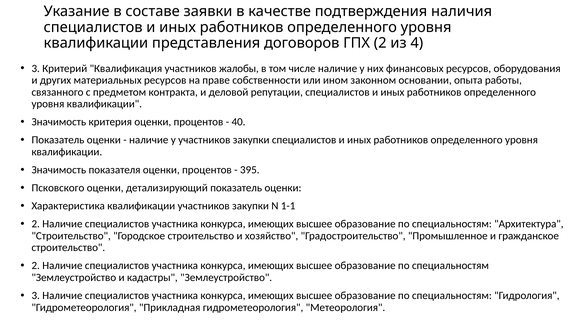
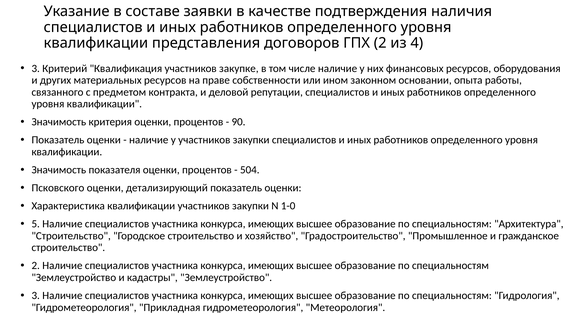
жалобы: жалобы -> закупке (239, 68)
40: 40 -> 90 (239, 122)
395: 395 -> 504 (250, 170)
1-1: 1-1 -> 1-0 (288, 206)
2: 2 -> 5 (36, 224)
